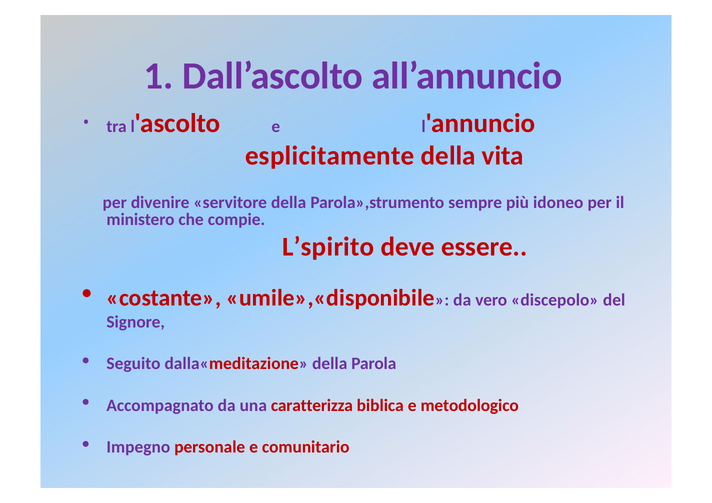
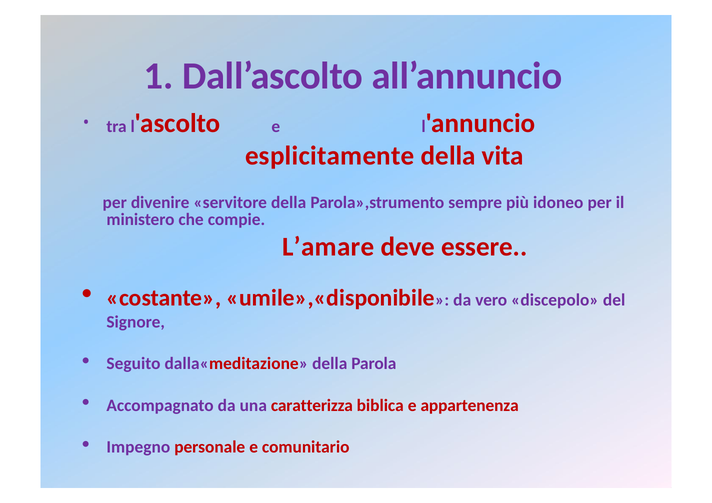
L’spirito: L’spirito -> L’amare (328, 247)
metodologico: metodologico -> appartenenza (470, 406)
